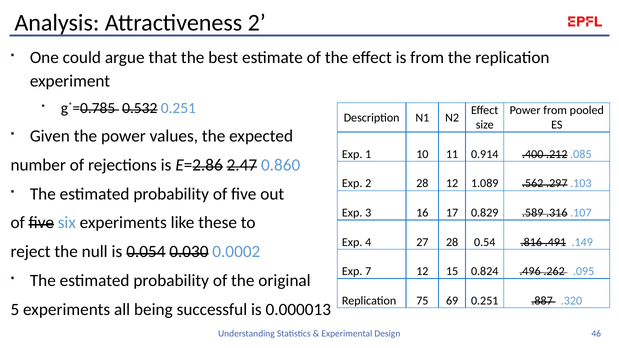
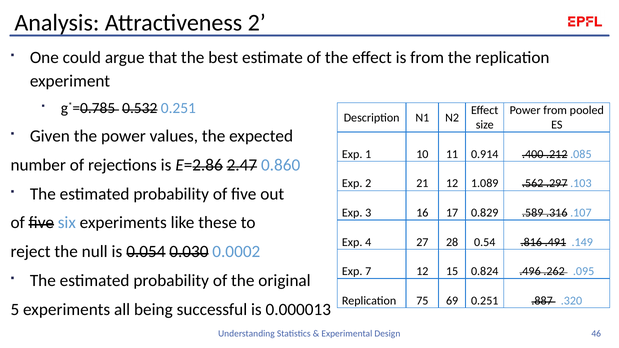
2 28: 28 -> 21 (422, 184)
